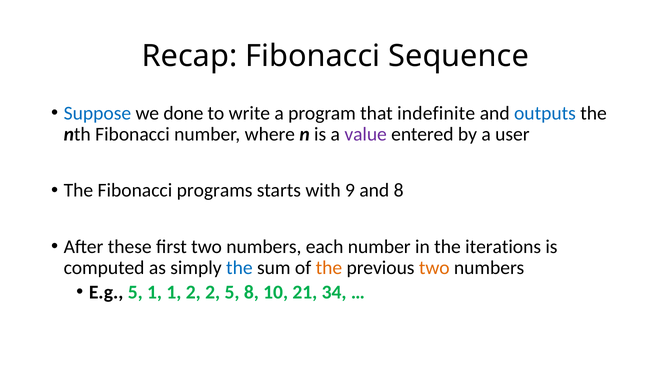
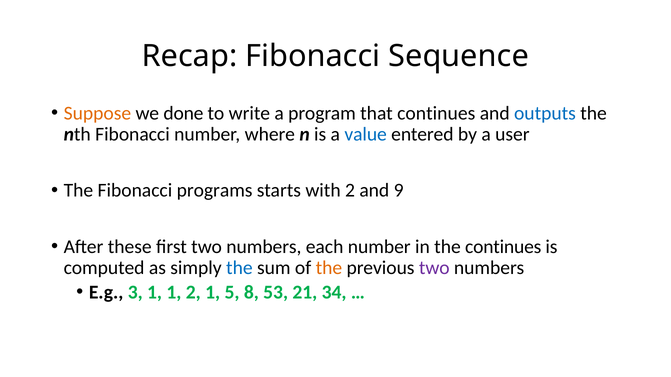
Suppose colour: blue -> orange (97, 113)
that indefinite: indefinite -> continues (436, 113)
value colour: purple -> blue (366, 135)
with 9: 9 -> 2 (350, 191)
and 8: 8 -> 9 (399, 191)
the iterations: iterations -> continues (503, 247)
two colour: orange -> purple (434, 268)
E.g 5: 5 -> 3 (135, 293)
2 2: 2 -> 1 (213, 293)
10: 10 -> 53 (276, 293)
